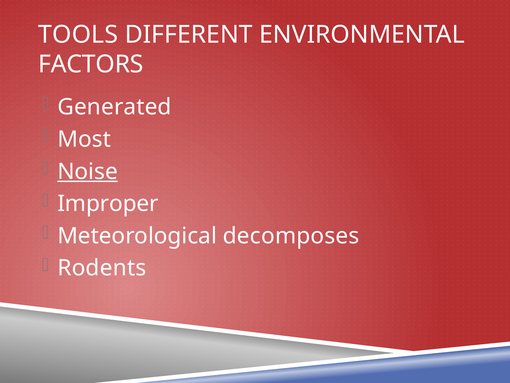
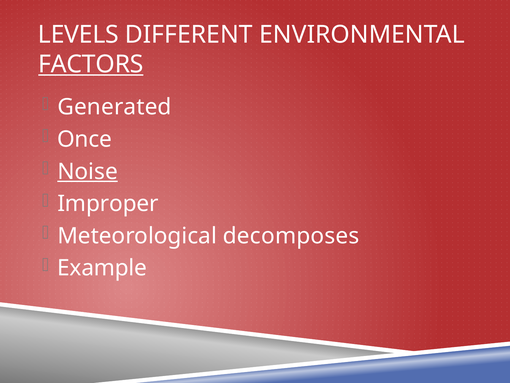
TOOLS: TOOLS -> LEVELS (78, 34)
FACTORS underline: none -> present (91, 64)
Most: Most -> Once (84, 139)
Rodents: Rodents -> Example (102, 268)
